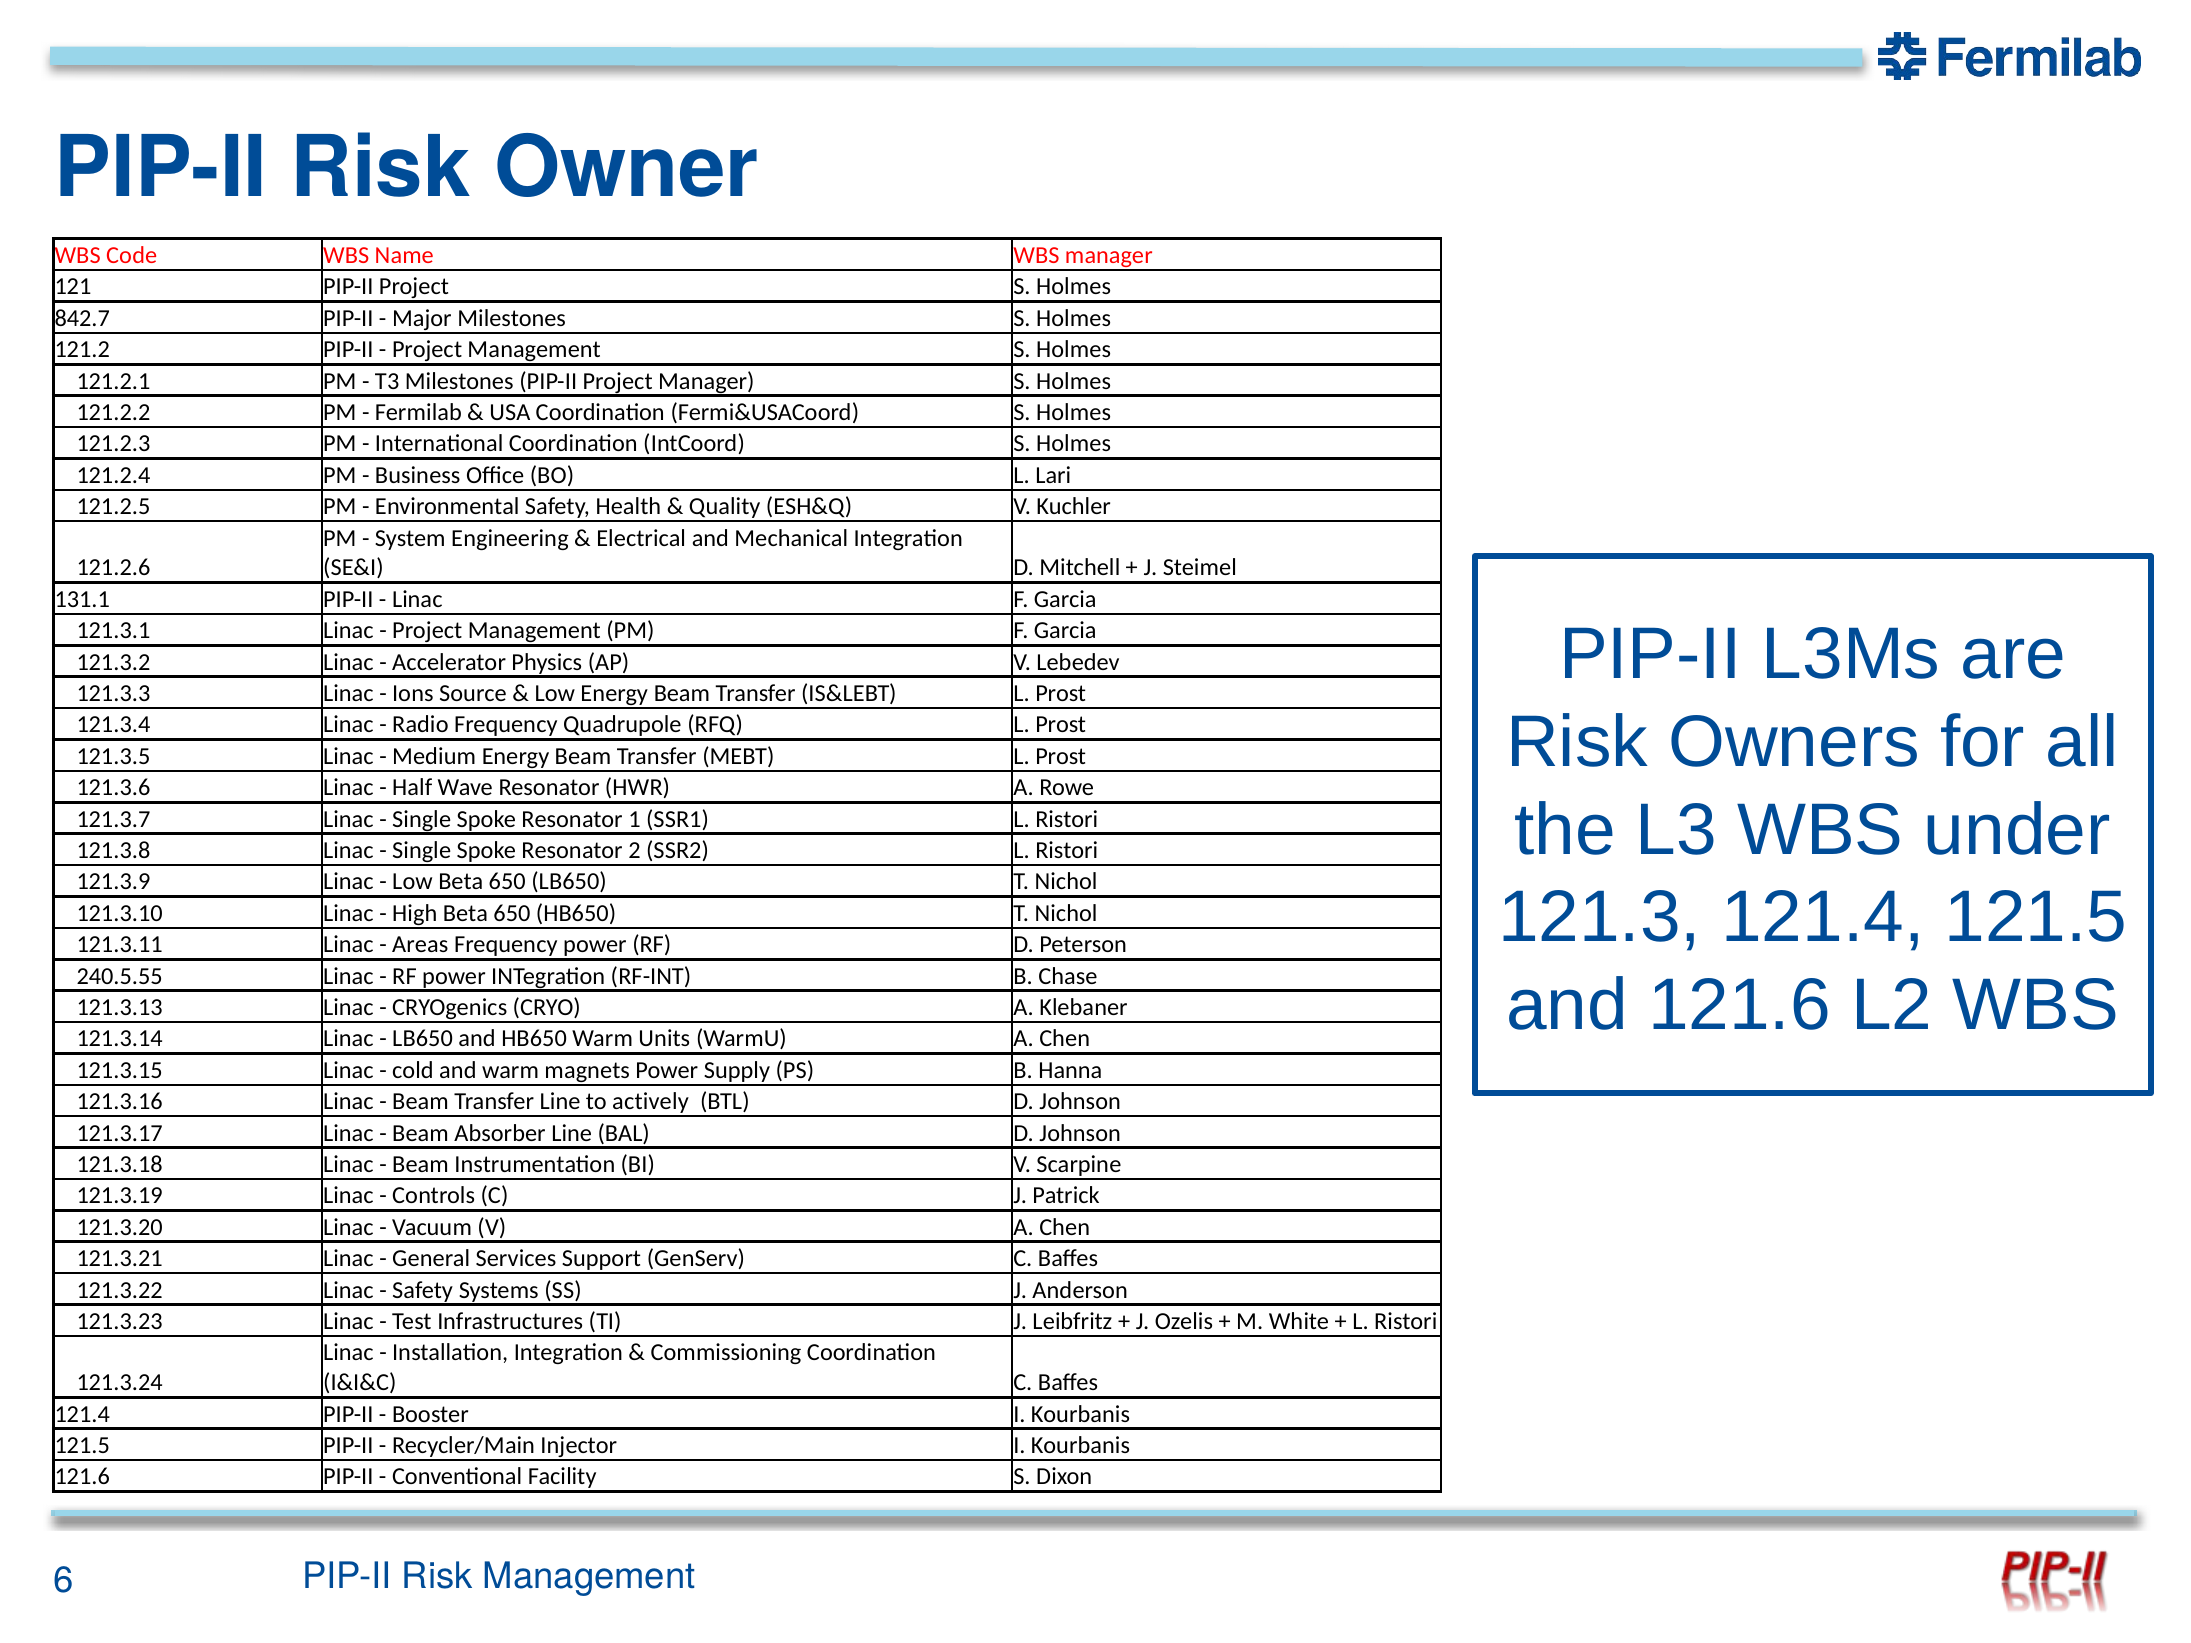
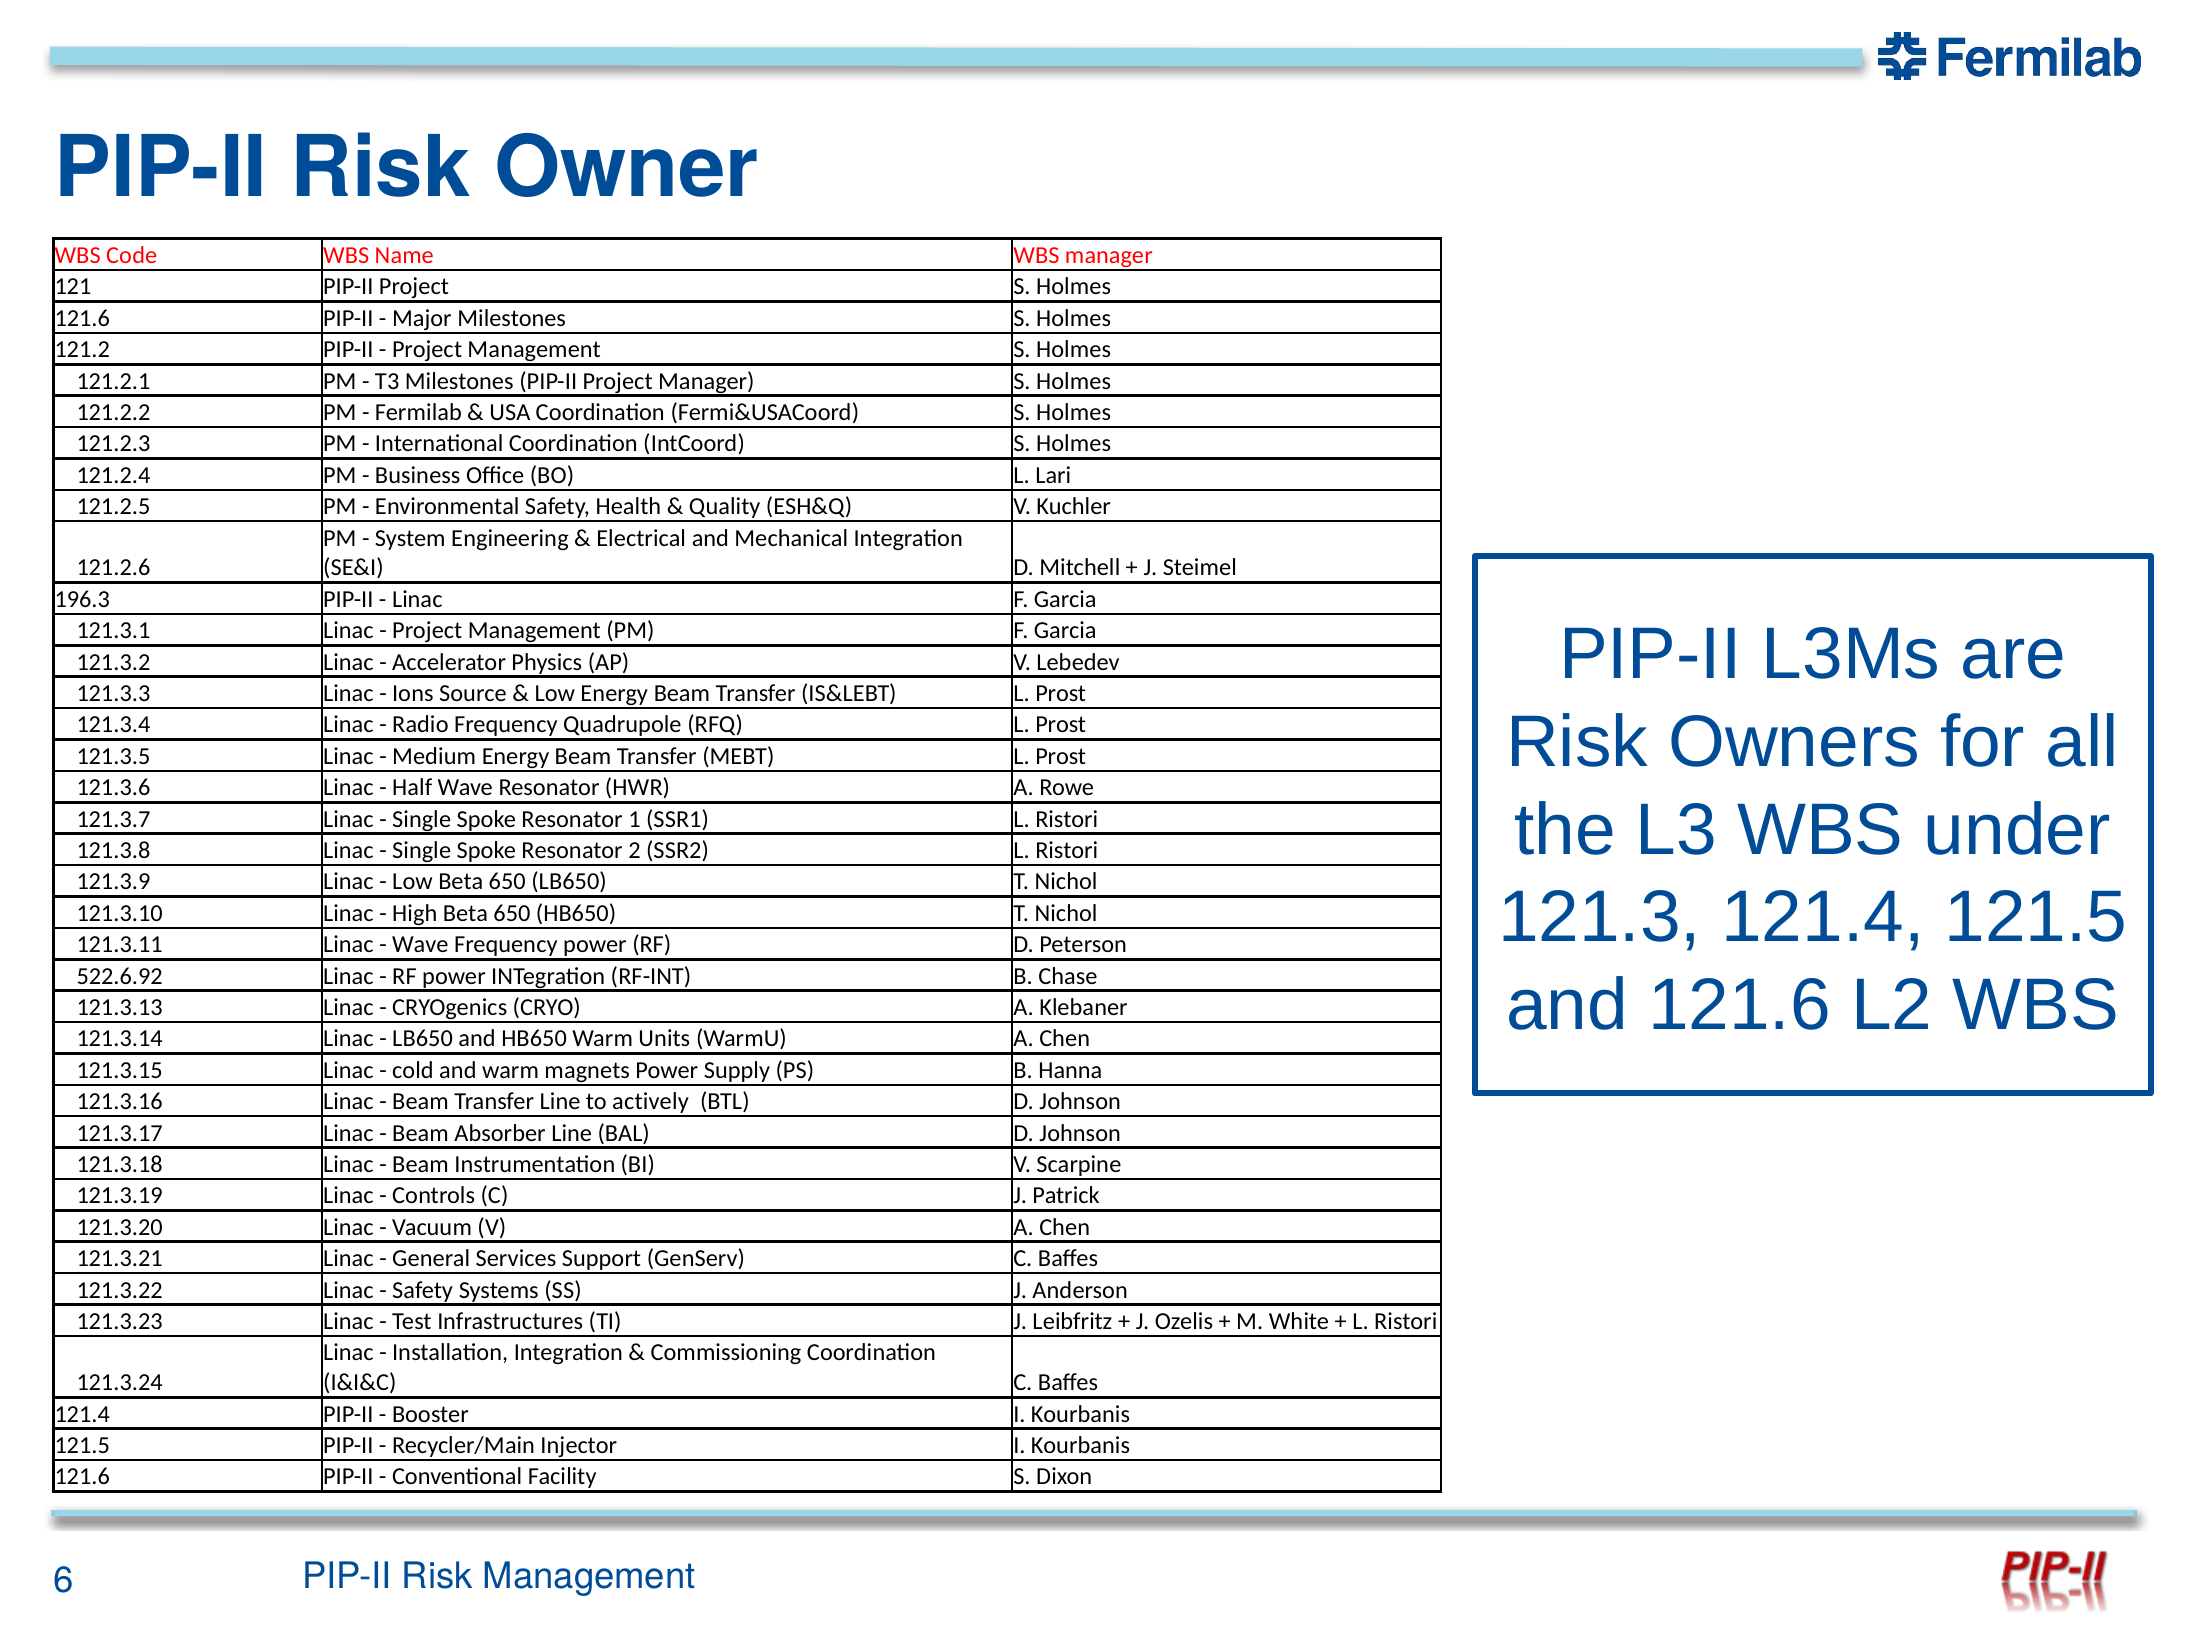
842.7: 842.7 -> 121.6 (82, 318)
131.1: 131.1 -> 196.3 (82, 599)
Areas: Areas -> Wave (420, 945)
240.5.55: 240.5.55 -> 522.6.92 (120, 976)
